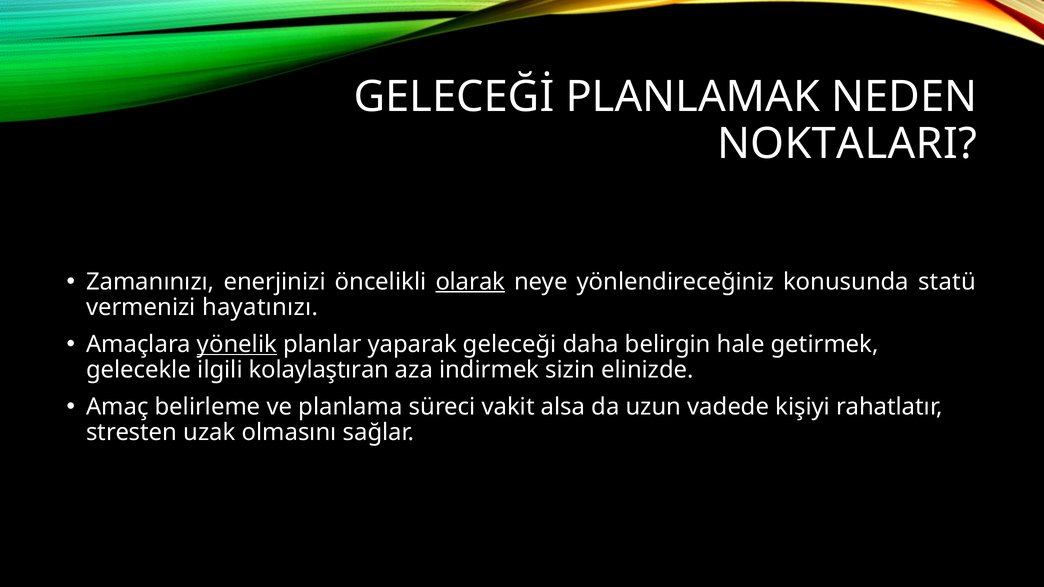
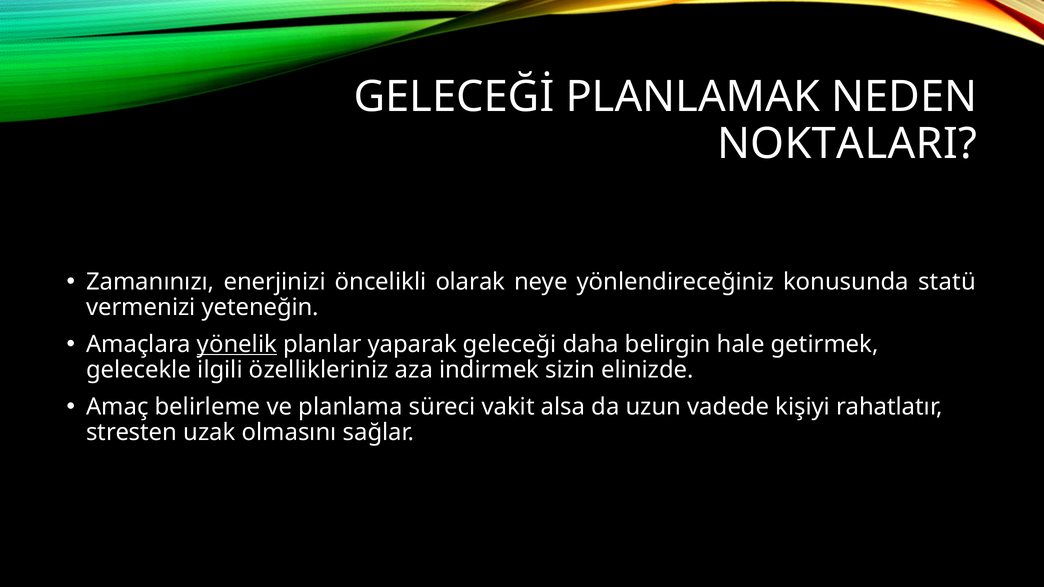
olarak underline: present -> none (470, 282)
hayatınızı: hayatınızı -> yeteneğin (260, 308)
kolaylaştıran: kolaylaştıran -> özellikleriniz (319, 370)
